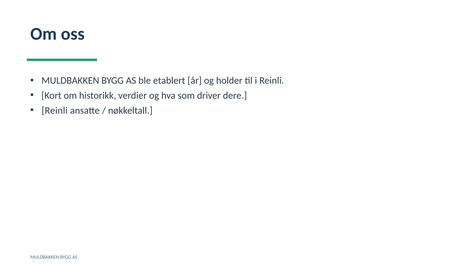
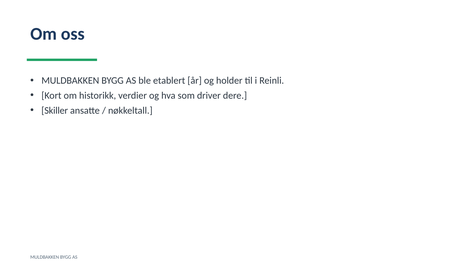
Reinli: Reinli -> Skiller (55, 110)
